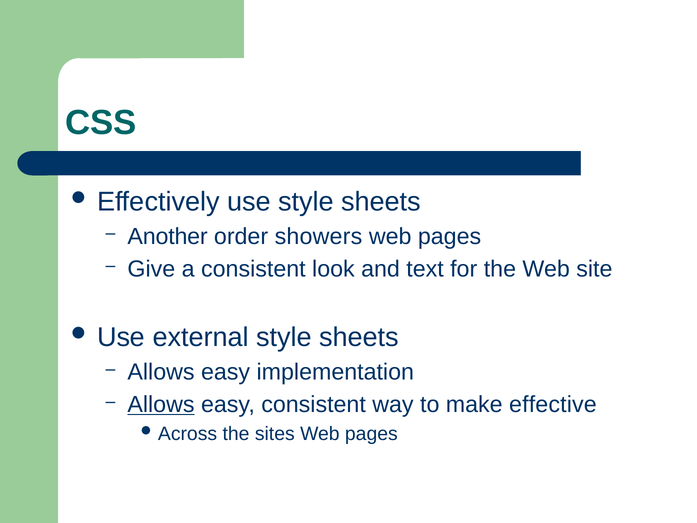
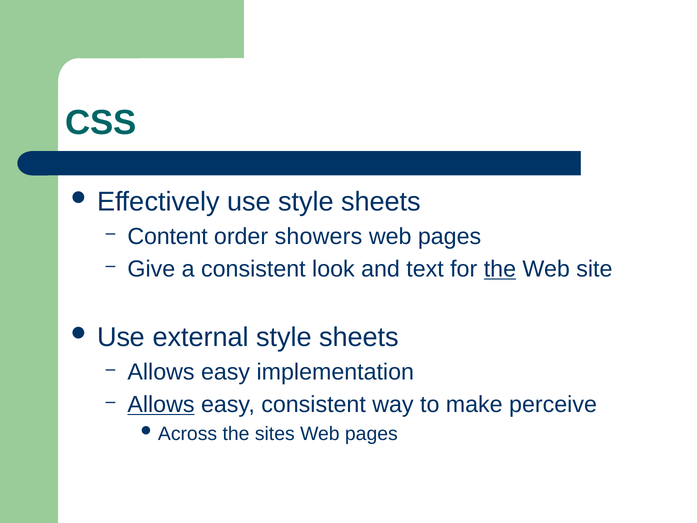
Another: Another -> Content (168, 236)
the underline: none -> present (500, 269)
effective: effective -> perceive (553, 404)
